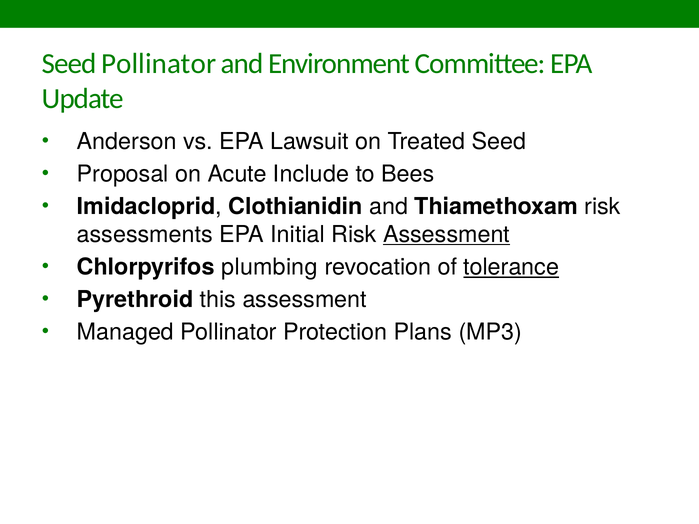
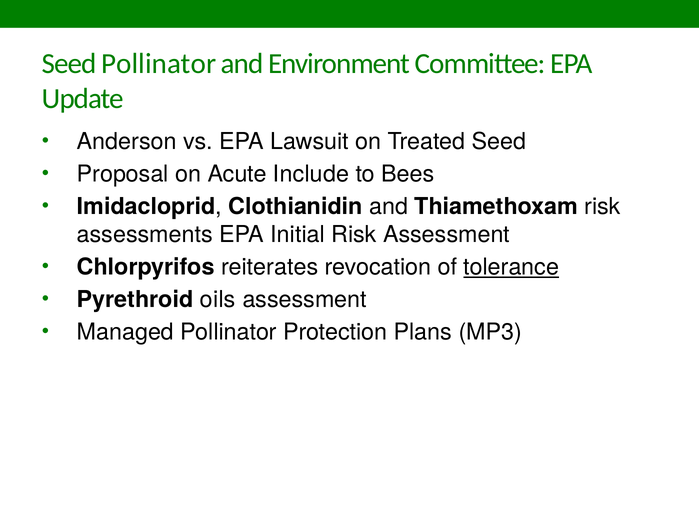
Assessment underline: present -> none (447, 235)
plumbing: plumbing -> reiterates (270, 267)
this: this -> oils (218, 300)
